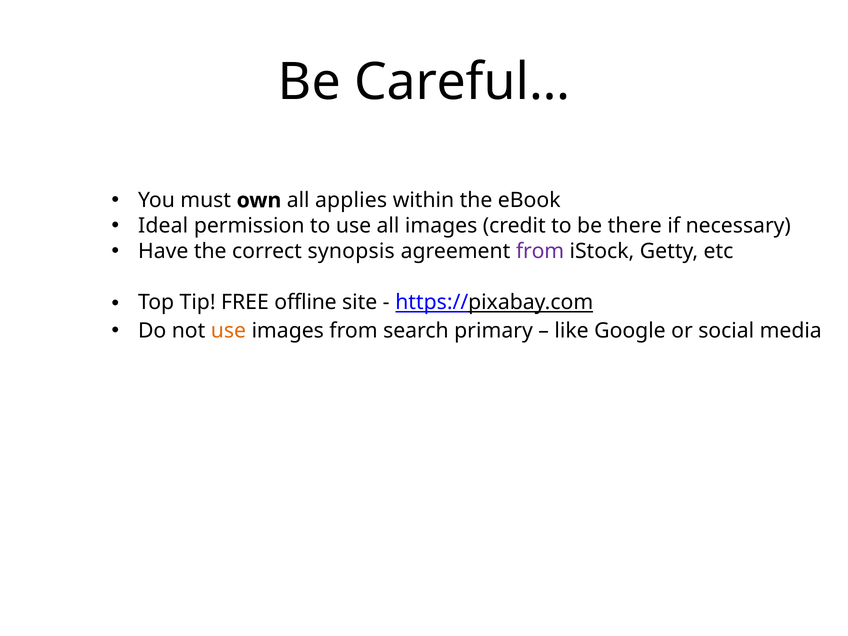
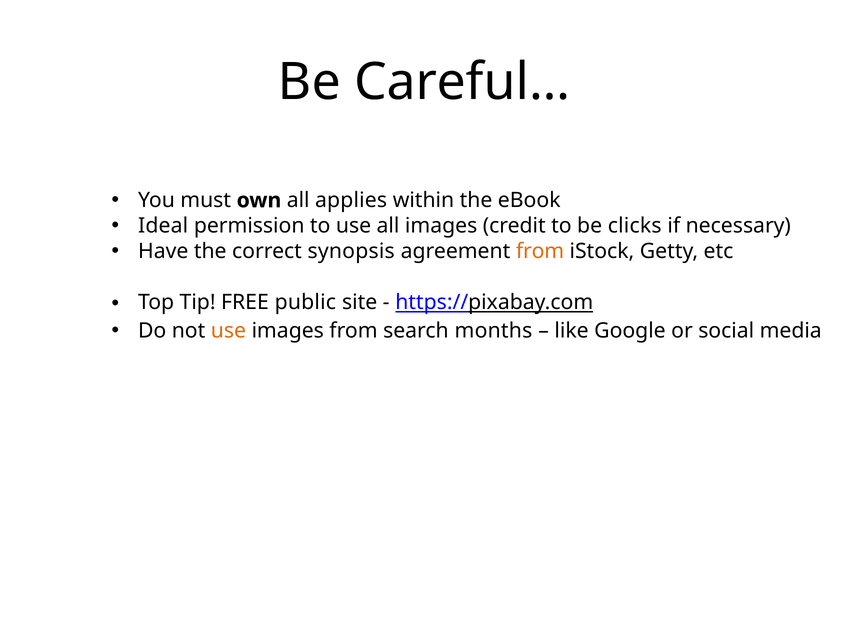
there: there -> clicks (635, 226)
from colour: purple -> orange (540, 251)
offline: offline -> public (305, 302)
primary: primary -> months (493, 331)
